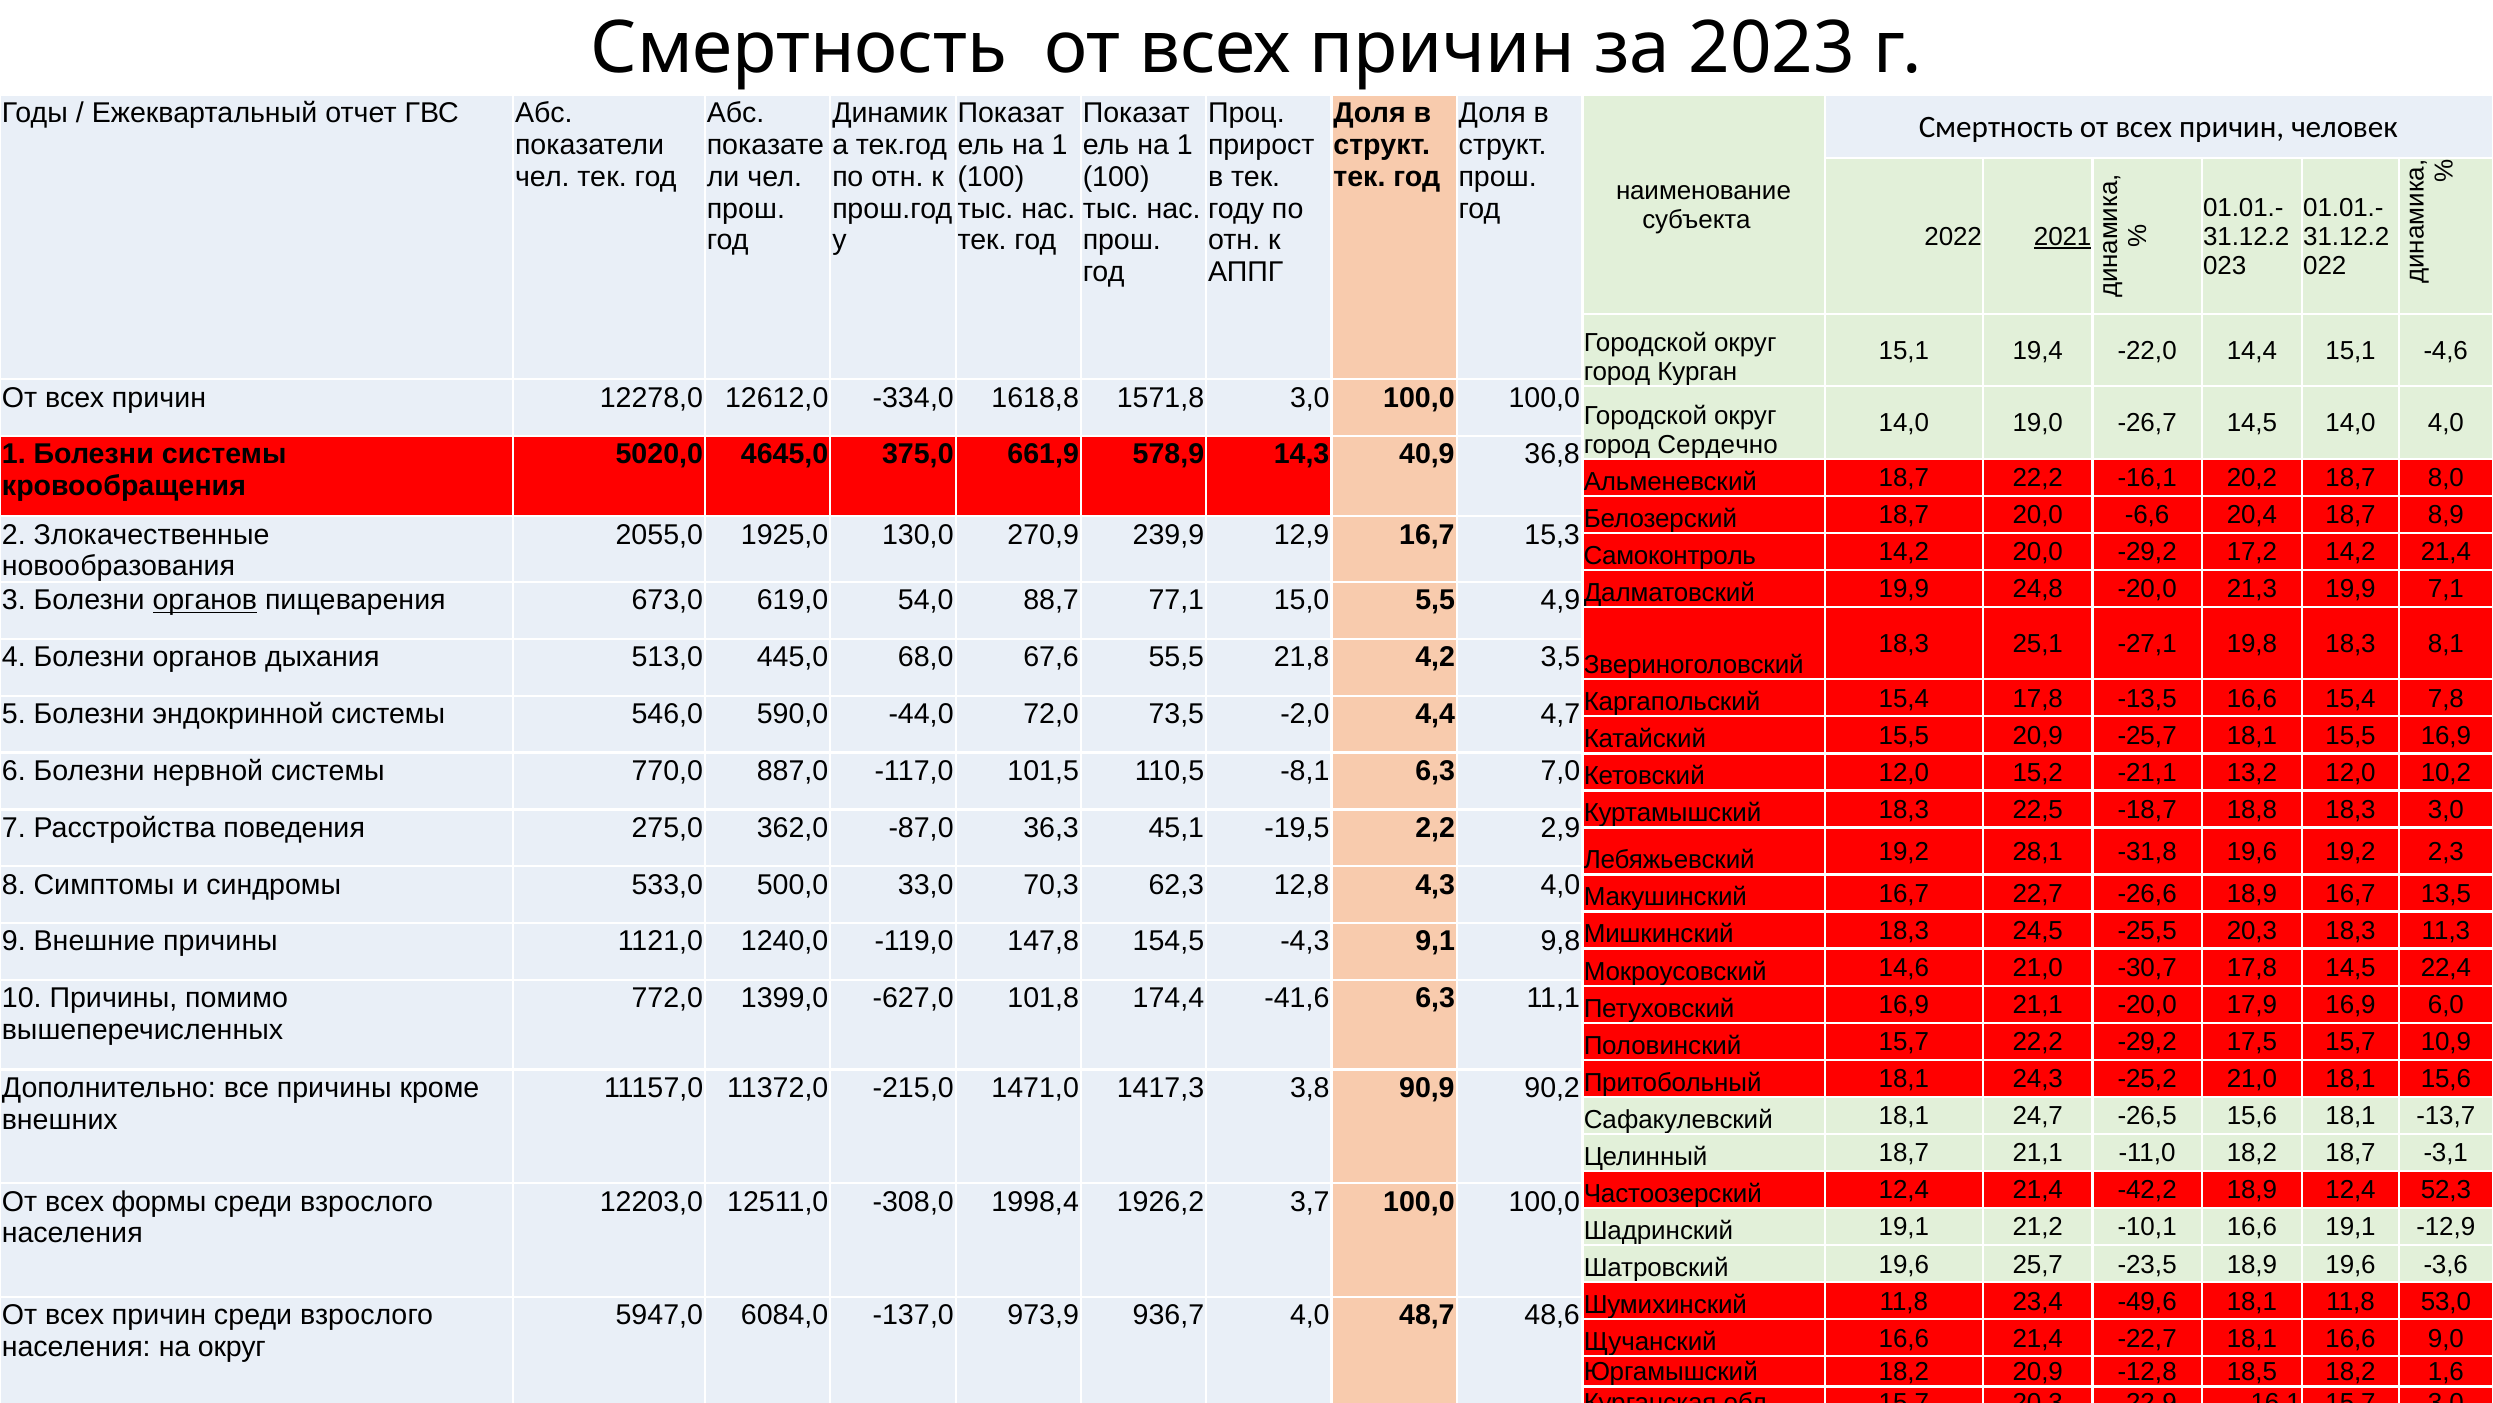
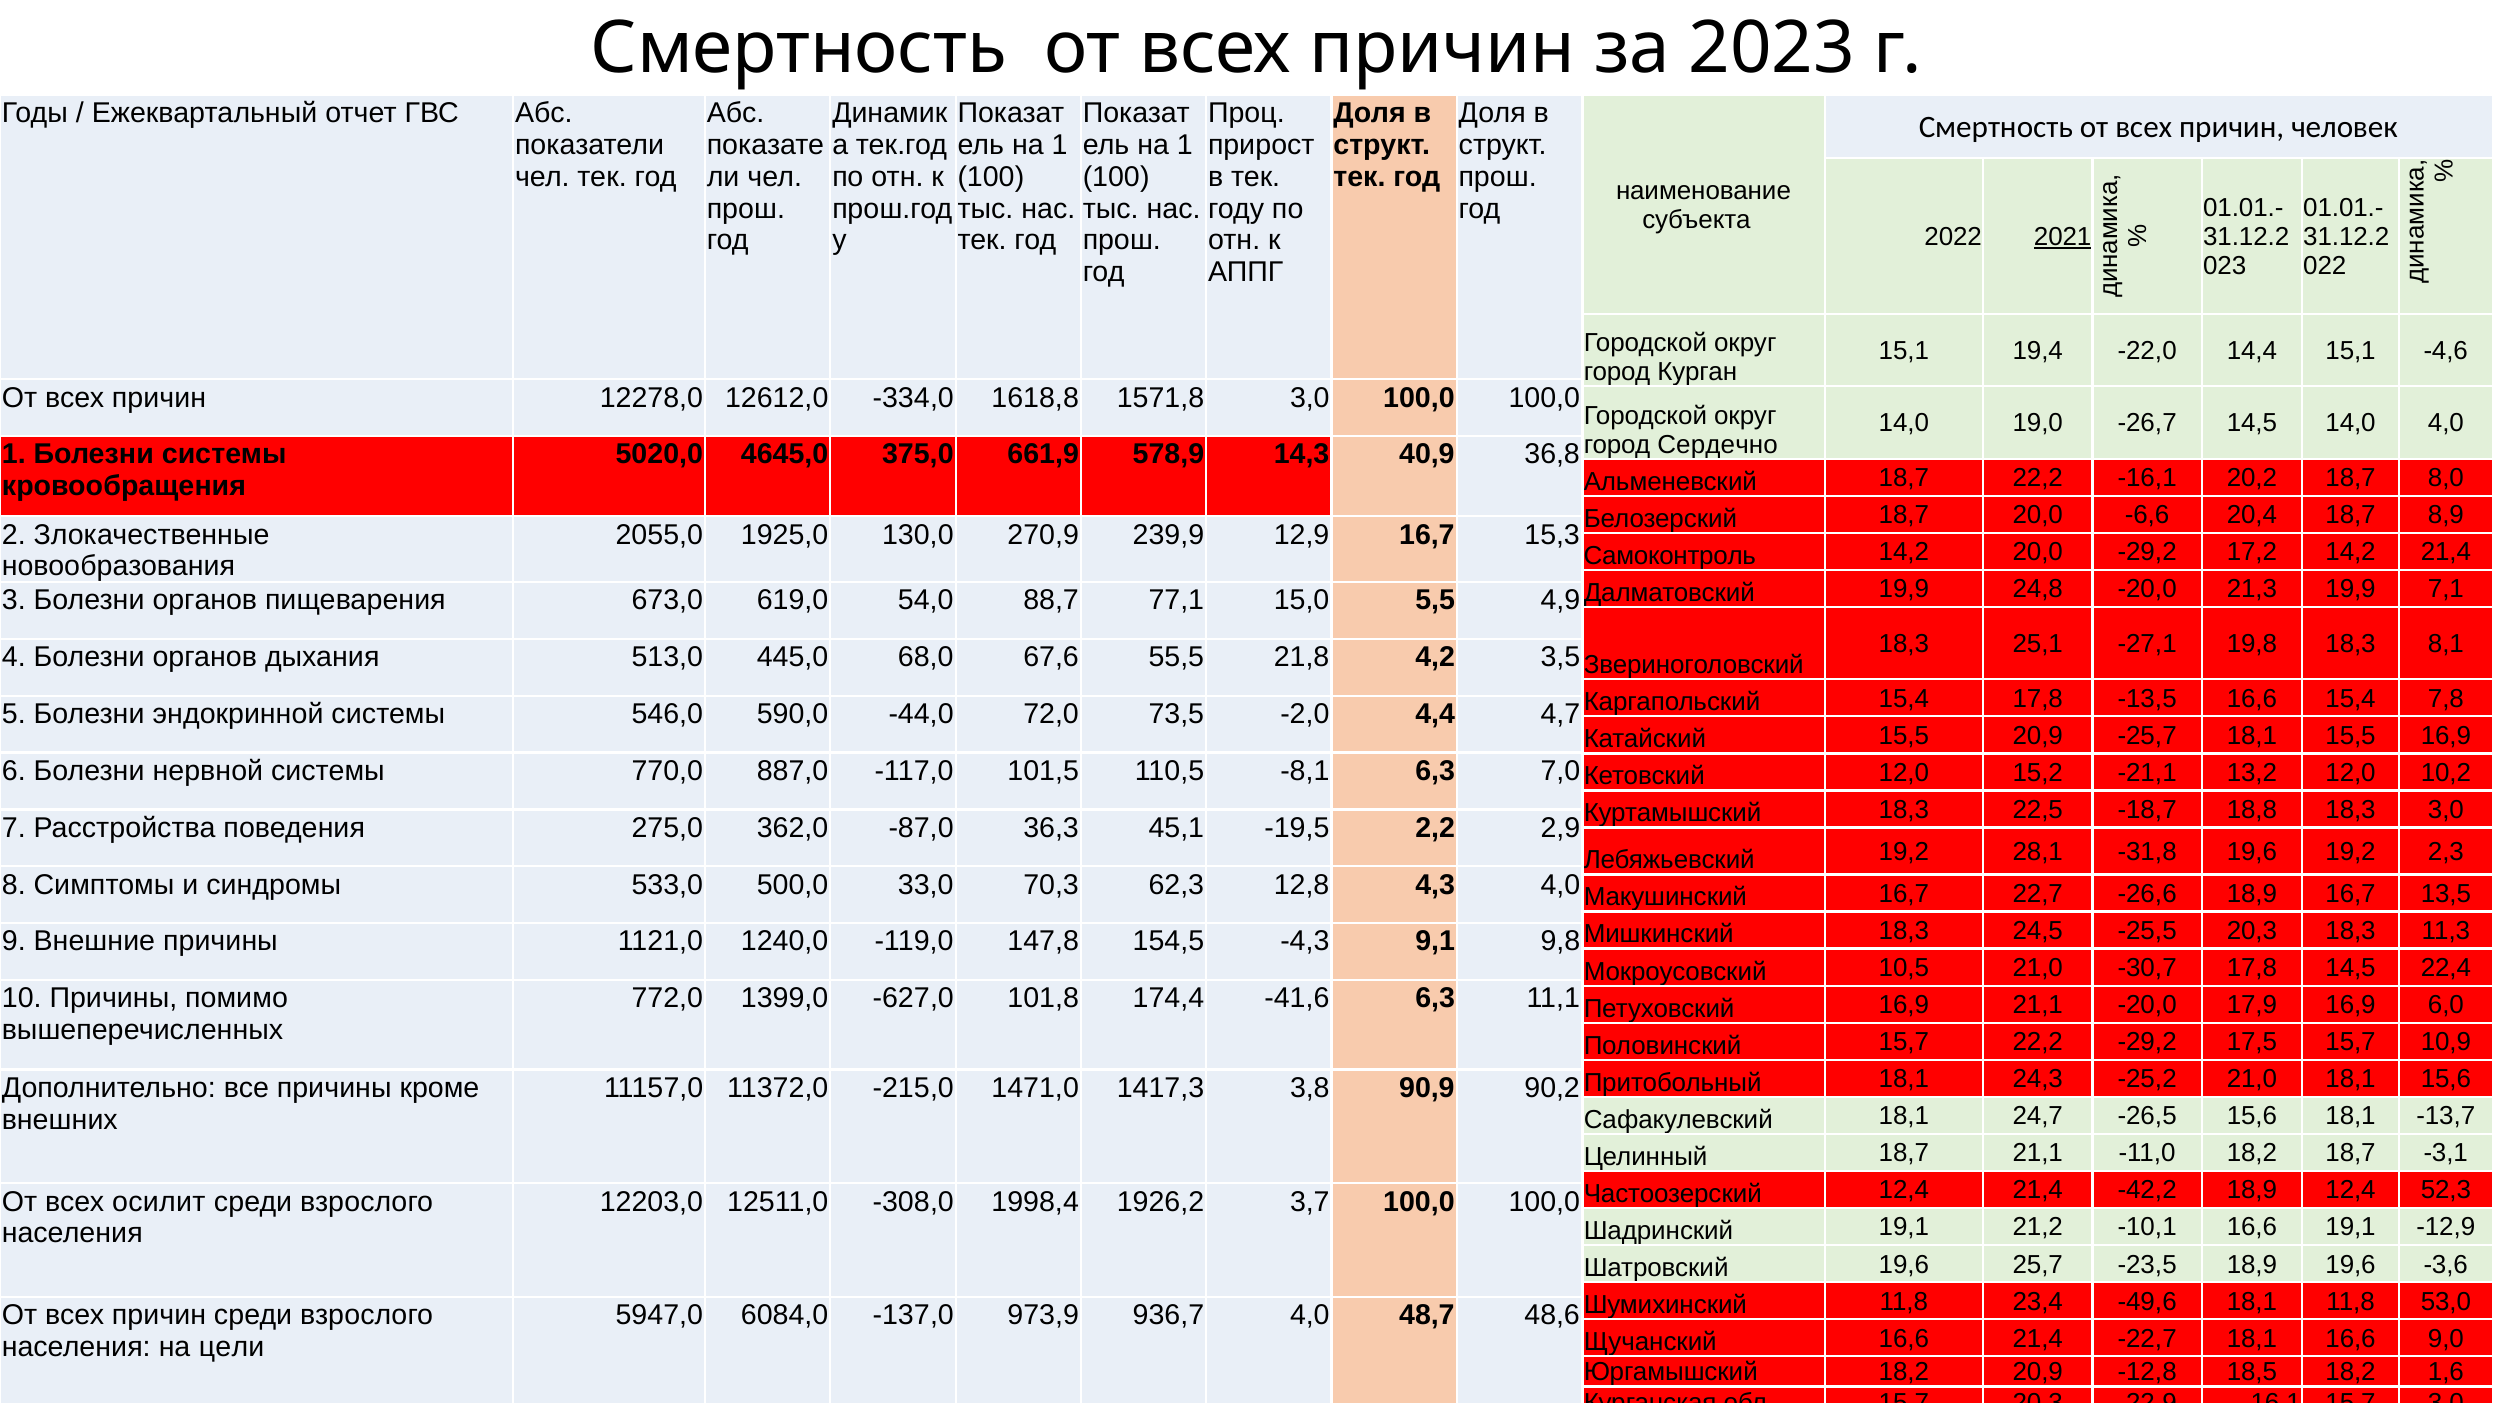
органов underline: present -> none (205, 600)
14,6: 14,6 -> 10,5 (1904, 968)
формы: формы -> осилит (159, 1201)
на округ: округ -> цели (232, 1347)
